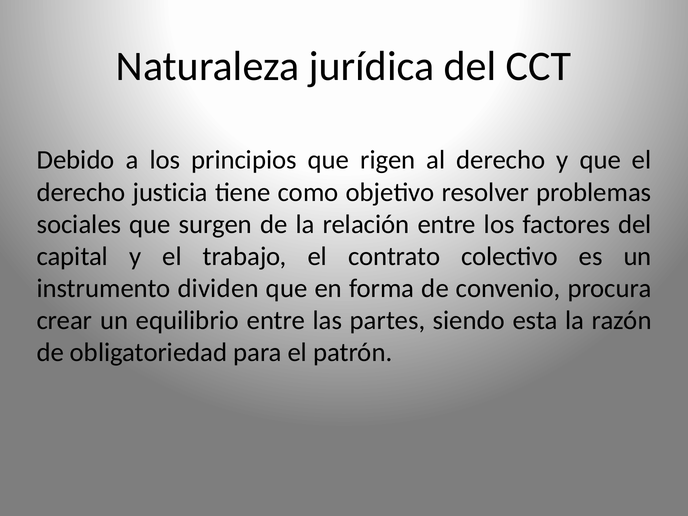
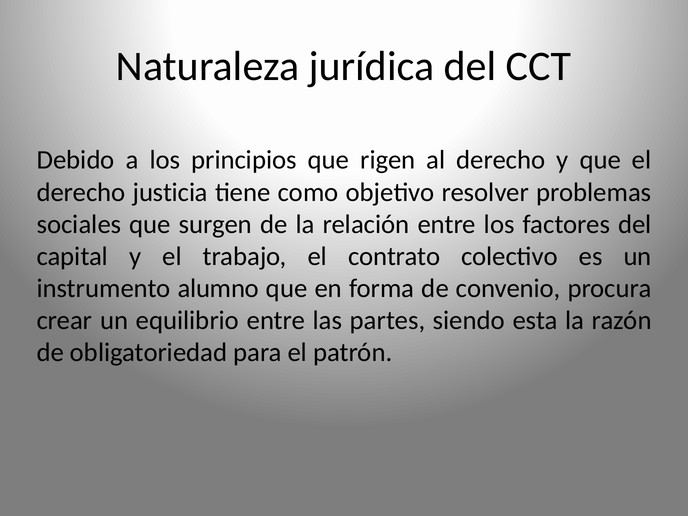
dividen: dividen -> alumno (218, 288)
